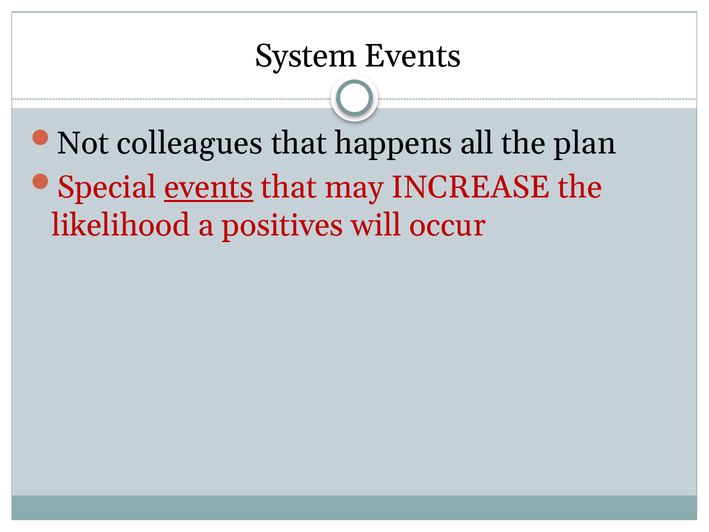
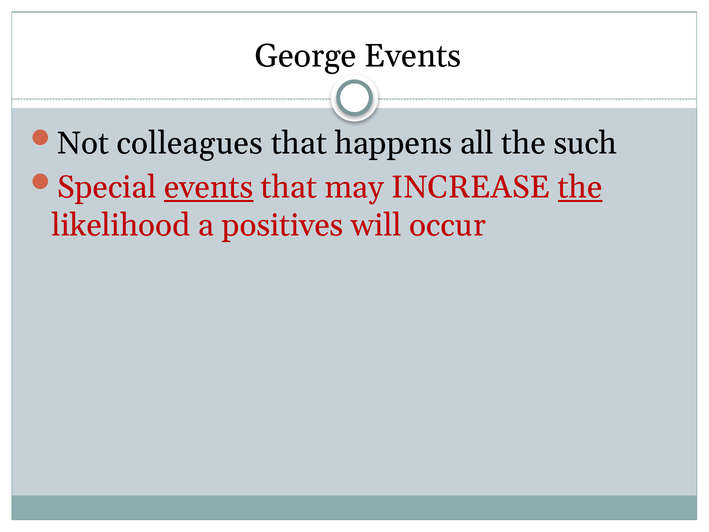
System: System -> George (306, 56)
plan: plan -> such (585, 143)
the underline: none -> present (580, 187)
